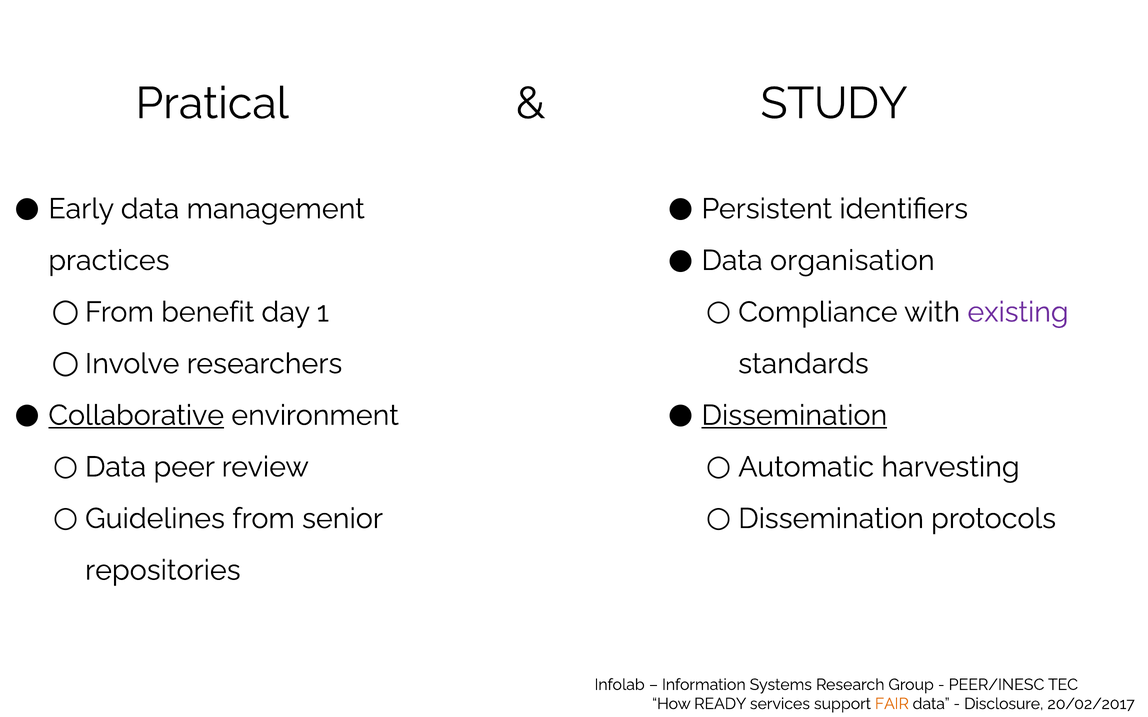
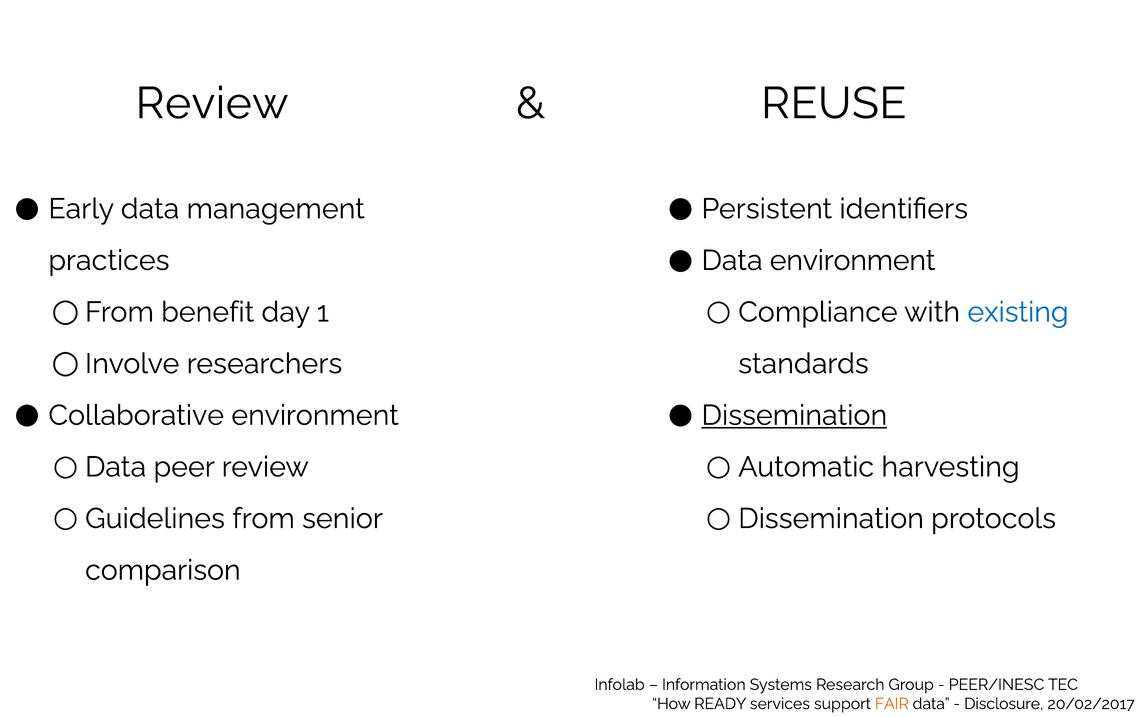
Pratical: Pratical -> Review (212, 104)
STUDY: STUDY -> REUSE (834, 104)
Data organisation: organisation -> environment (853, 261)
existing colour: purple -> blue (1018, 312)
Collaborative underline: present -> none (136, 416)
repositories: repositories -> comparison (163, 571)
